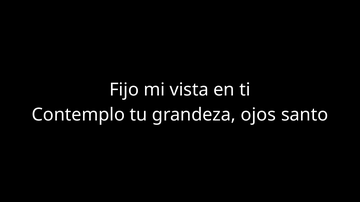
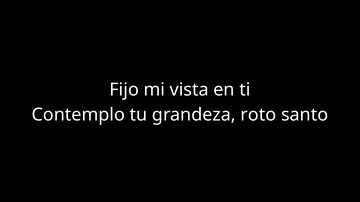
ojos: ojos -> roto (258, 115)
